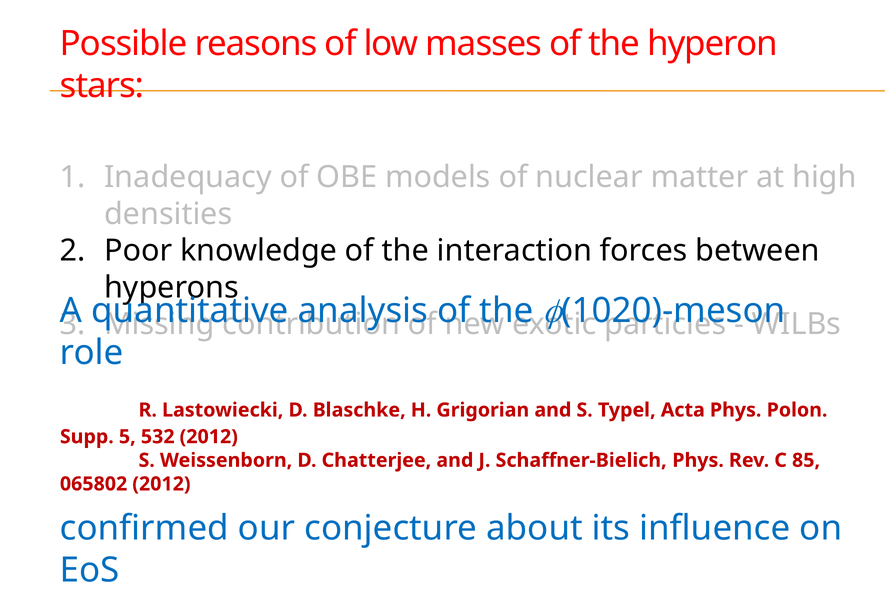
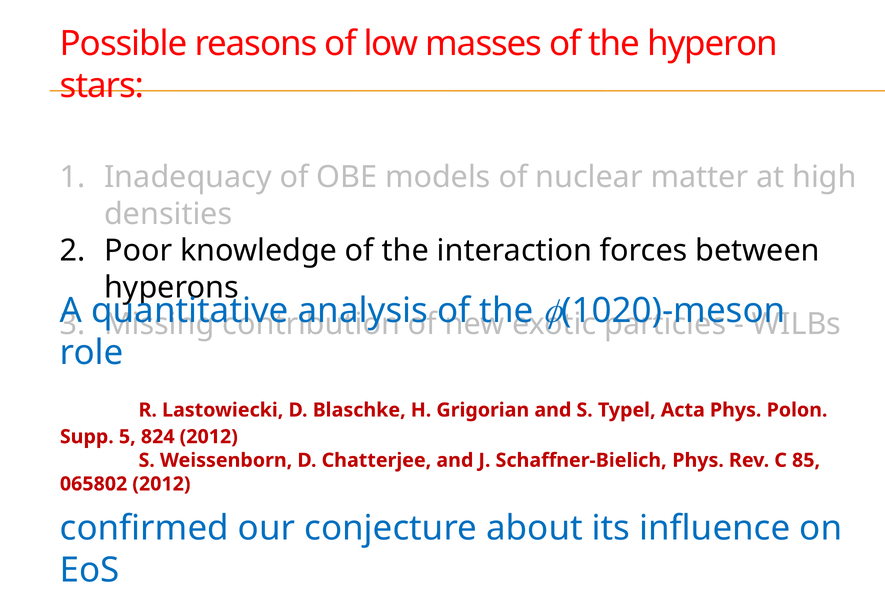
532: 532 -> 824 (158, 437)
